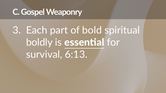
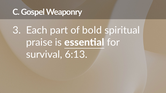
boldly: boldly -> praise (39, 43)
